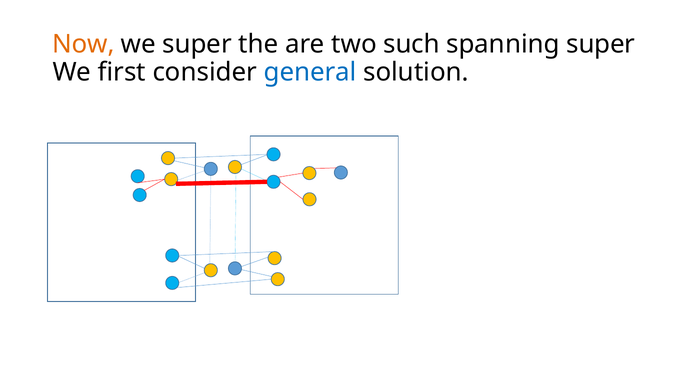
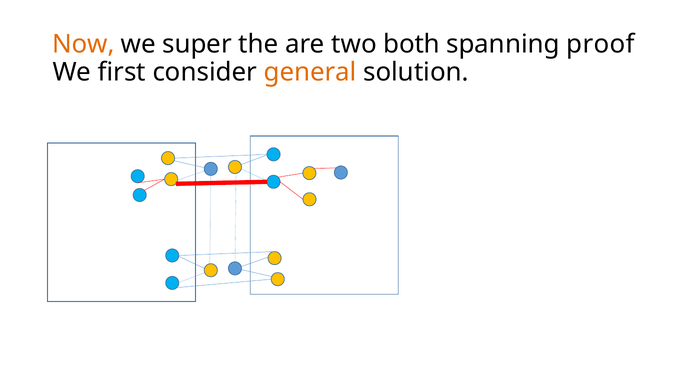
such: such -> both (412, 44)
spanning super: super -> proof (601, 44)
general colour: blue -> orange (310, 72)
